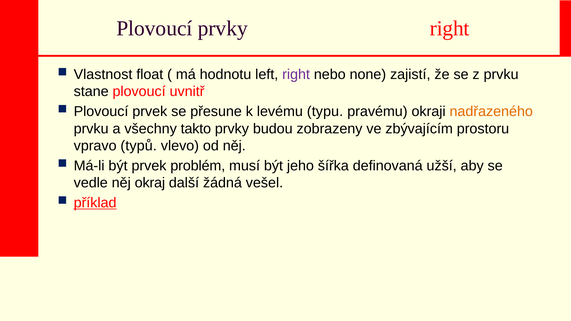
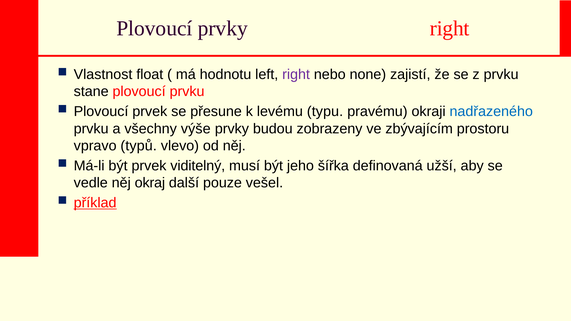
plovoucí uvnitř: uvnitř -> prvku (187, 92)
nadřazeného colour: orange -> blue (491, 112)
takto: takto -> výše (196, 129)
problém: problém -> viditelný (198, 166)
žádná: žádná -> pouze (222, 183)
